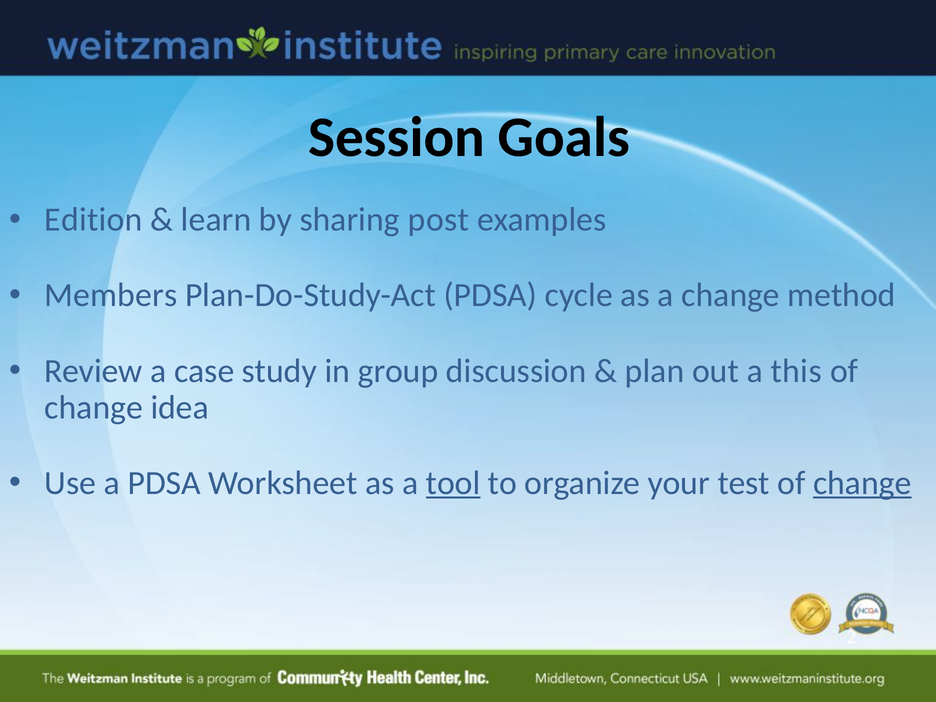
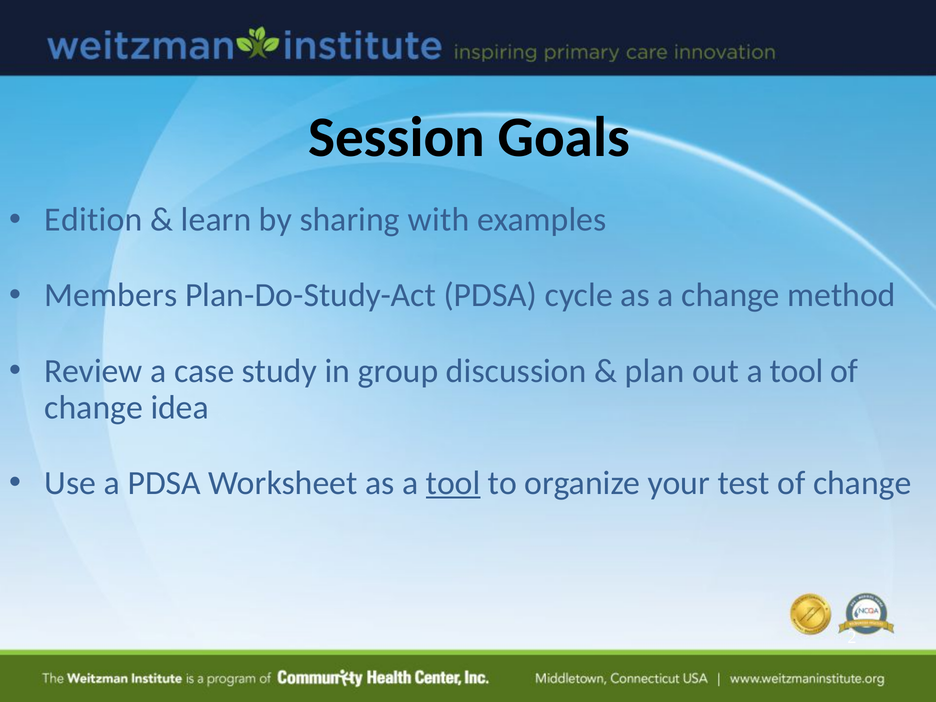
post: post -> with (438, 220)
out a this: this -> tool (797, 371)
change underline: present -> none (862, 483)
